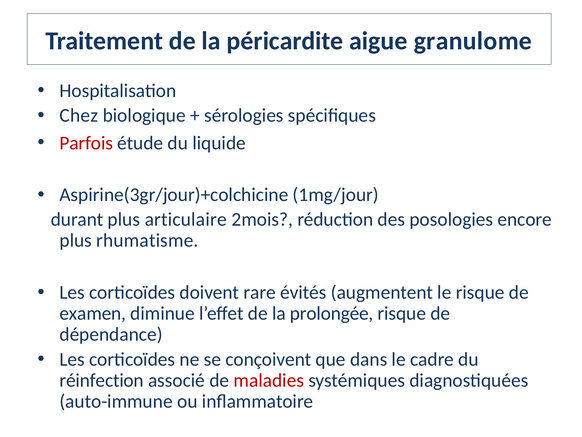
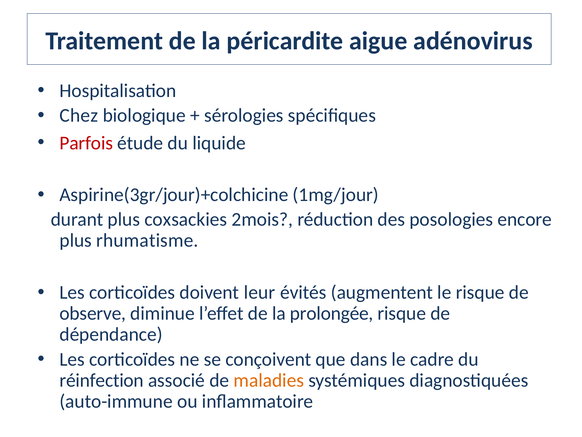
granulome: granulome -> adénovirus (473, 41)
articulaire: articulaire -> coxsackies (186, 219)
rare: rare -> leur (260, 292)
examen: examen -> observe (93, 313)
maladies colour: red -> orange (269, 380)
